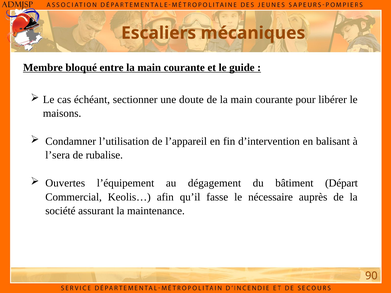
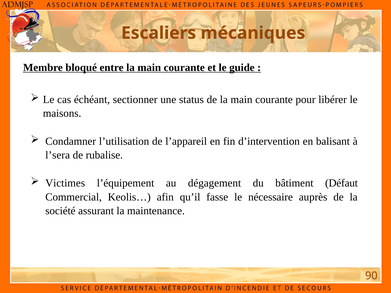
doute: doute -> status (191, 100)
Ouvertes: Ouvertes -> Victimes (65, 183)
Départ: Départ -> Défaut (341, 183)
